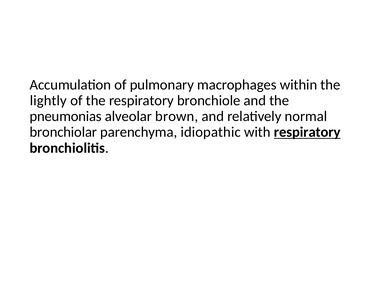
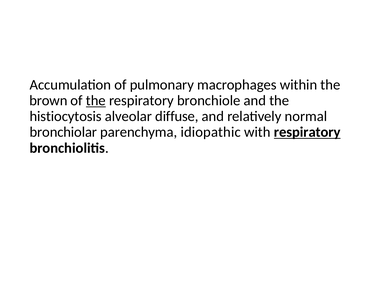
lightly: lightly -> brown (48, 101)
the underline: none -> present (96, 101)
pneumonias: pneumonias -> histiocytosis (66, 116)
brown: brown -> diffuse (177, 116)
